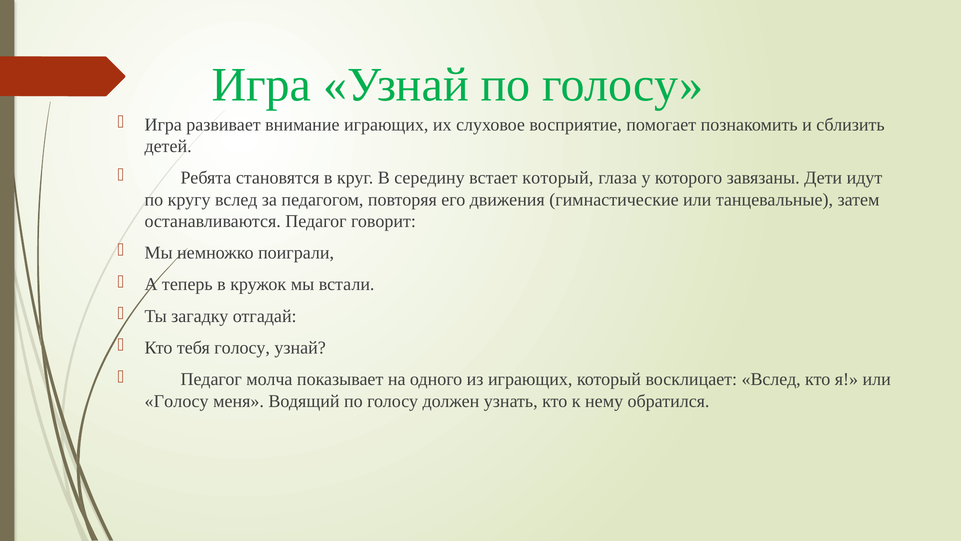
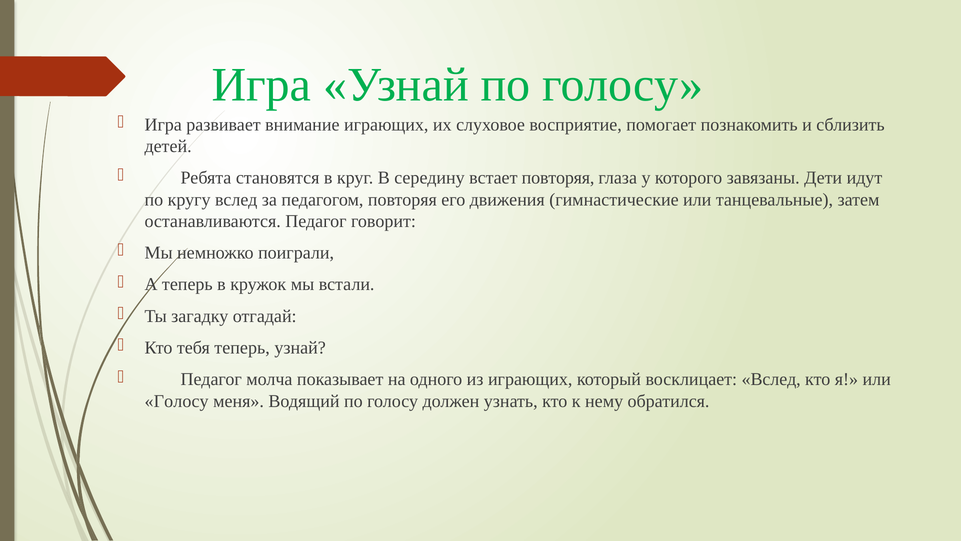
встает который: который -> повторяя (558, 178)
тебя голосу: голосу -> теперь (242, 348)
